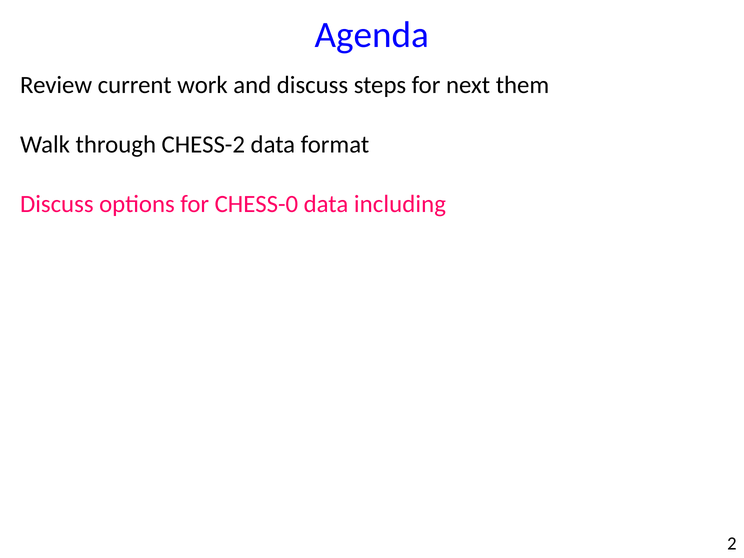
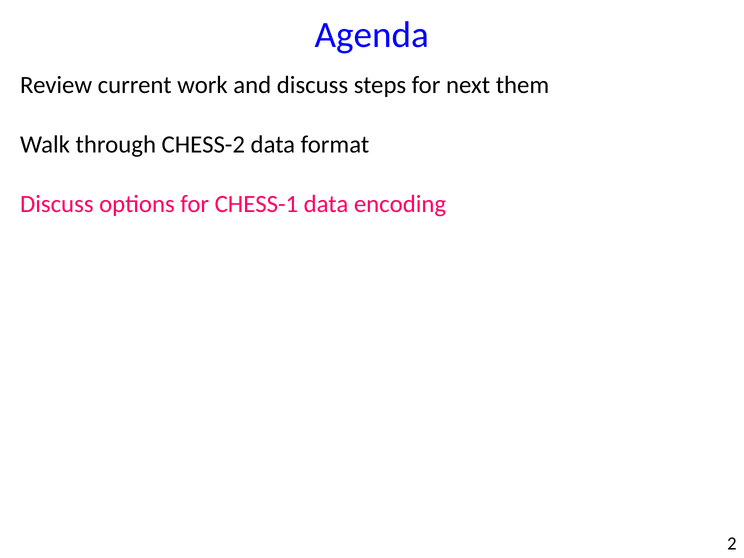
CHESS-0: CHESS-0 -> CHESS-1 (256, 204)
including: including -> encoding (400, 204)
